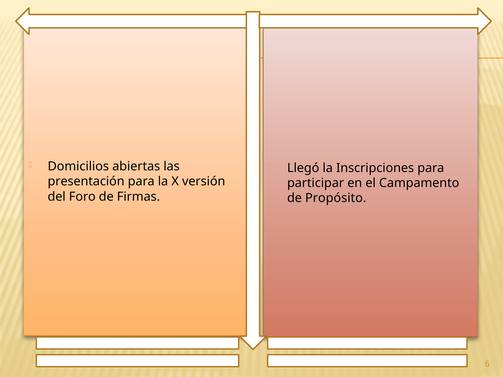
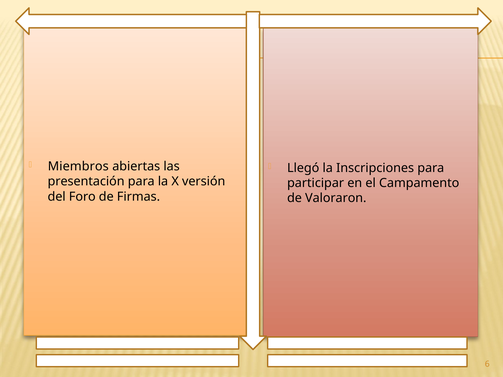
Domicilios: Domicilios -> Miembros (78, 167)
Propósito: Propósito -> Valoraron (336, 198)
